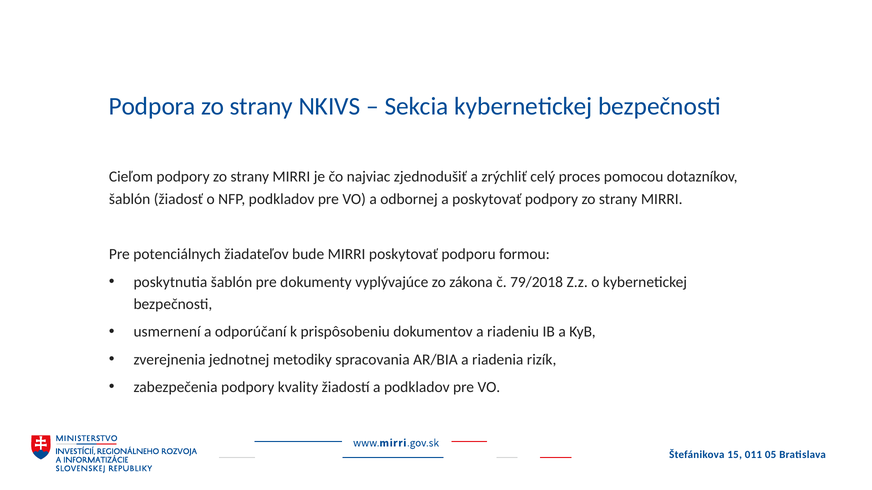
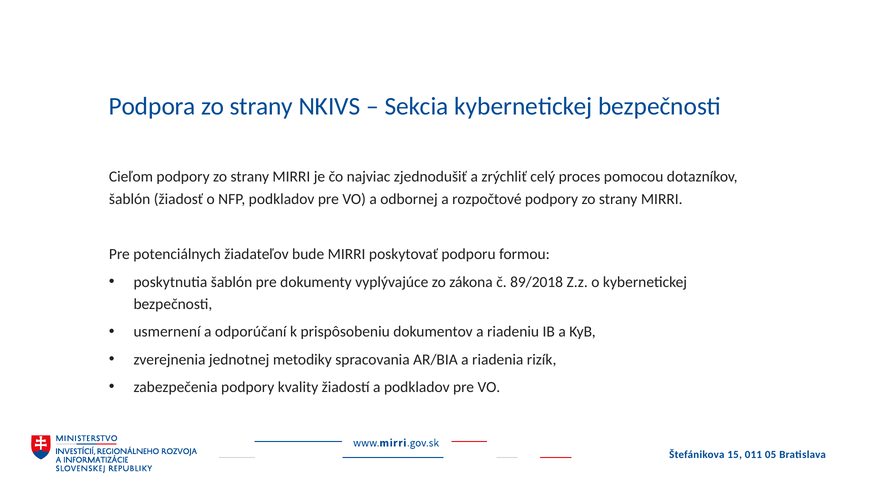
a poskytovať: poskytovať -> rozpočtové (487, 199)
79/2018: 79/2018 -> 89/2018 (537, 282)
